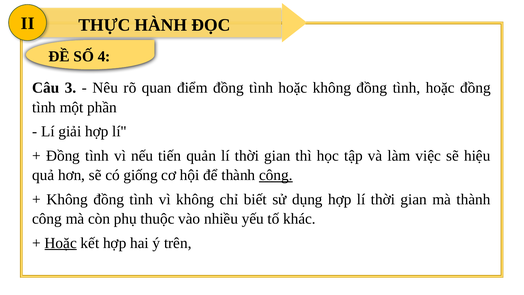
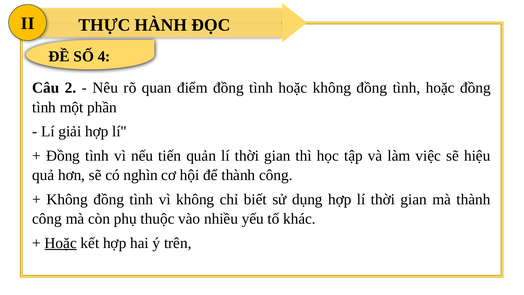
3: 3 -> 2 (71, 88)
giống: giống -> nghìn (141, 175)
công underline: present -> none (276, 175)
